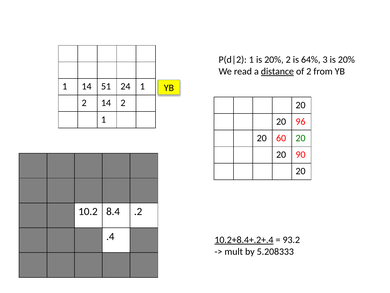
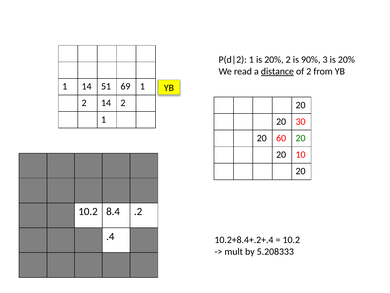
64%: 64% -> 90% (311, 60)
24: 24 -> 69 (125, 86)
96: 96 -> 30 (301, 121)
90: 90 -> 10 (301, 154)
10.2+8.4+.2+.4 underline: present -> none (244, 239)
93.2: 93.2 -> 10.2 (291, 239)
